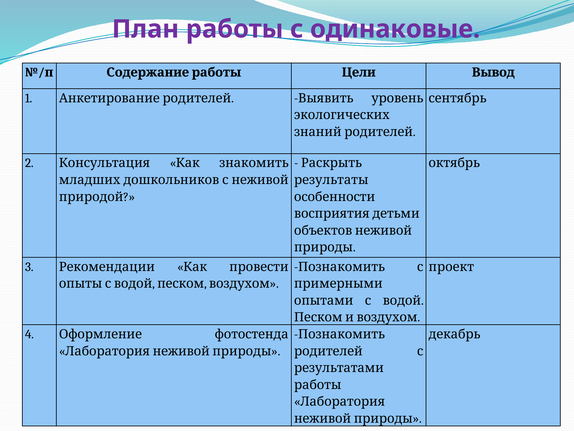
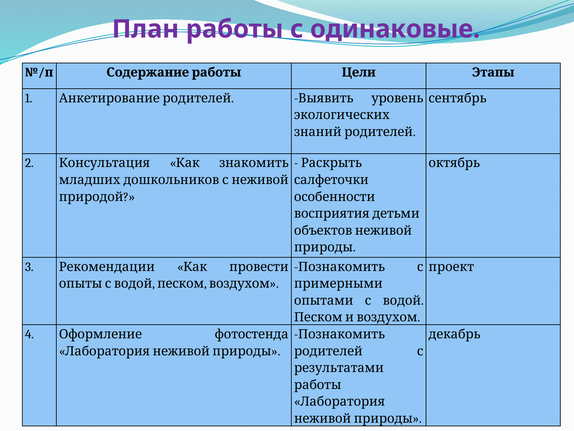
Вывод: Вывод -> Этапы (493, 72)
результаты: результаты -> салфеточки (331, 180)
